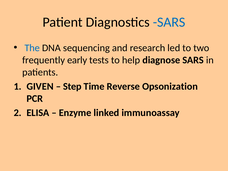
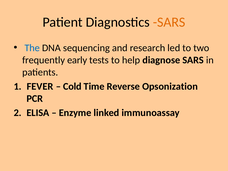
SARS colour: blue -> orange (169, 22)
GIVEN: GIVEN -> FEVER (40, 86)
Step: Step -> Cold (72, 86)
